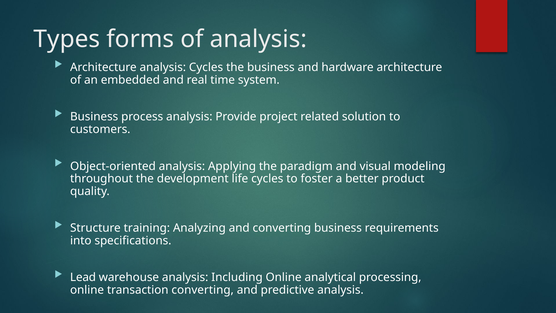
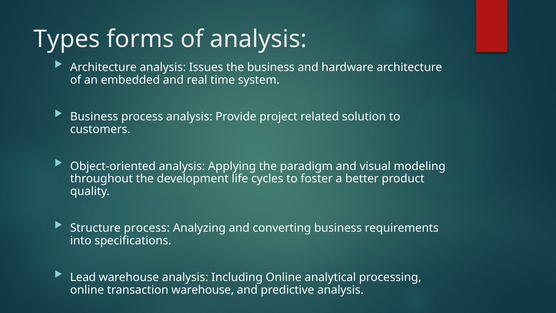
analysis Cycles: Cycles -> Issues (206, 67)
Structure training: training -> process (147, 228)
transaction converting: converting -> warehouse (203, 290)
